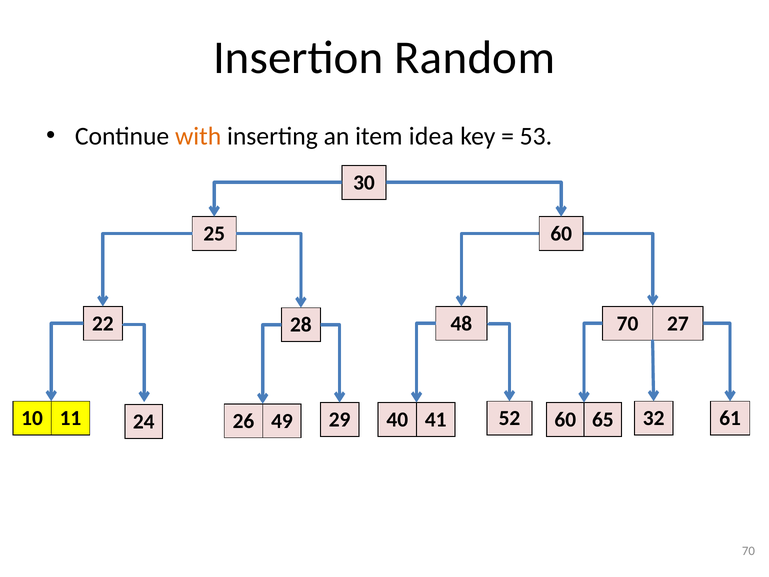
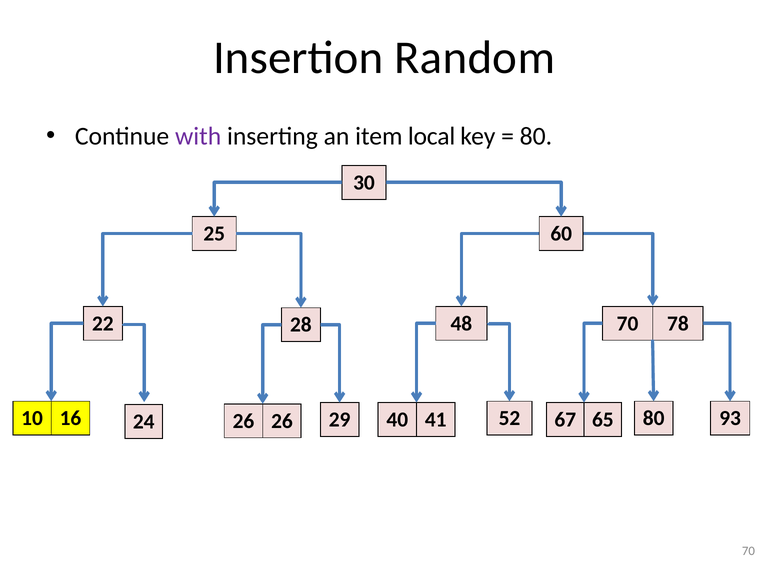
with colour: orange -> purple (198, 136)
idea: idea -> local (432, 136)
53: 53 -> 80 (536, 136)
27: 27 -> 78 (678, 323)
11: 11 -> 16 (70, 418)
52 60: 60 -> 67 (565, 420)
61: 61 -> 93 (730, 418)
41 32: 32 -> 80 (654, 418)
26 49: 49 -> 26 (282, 421)
